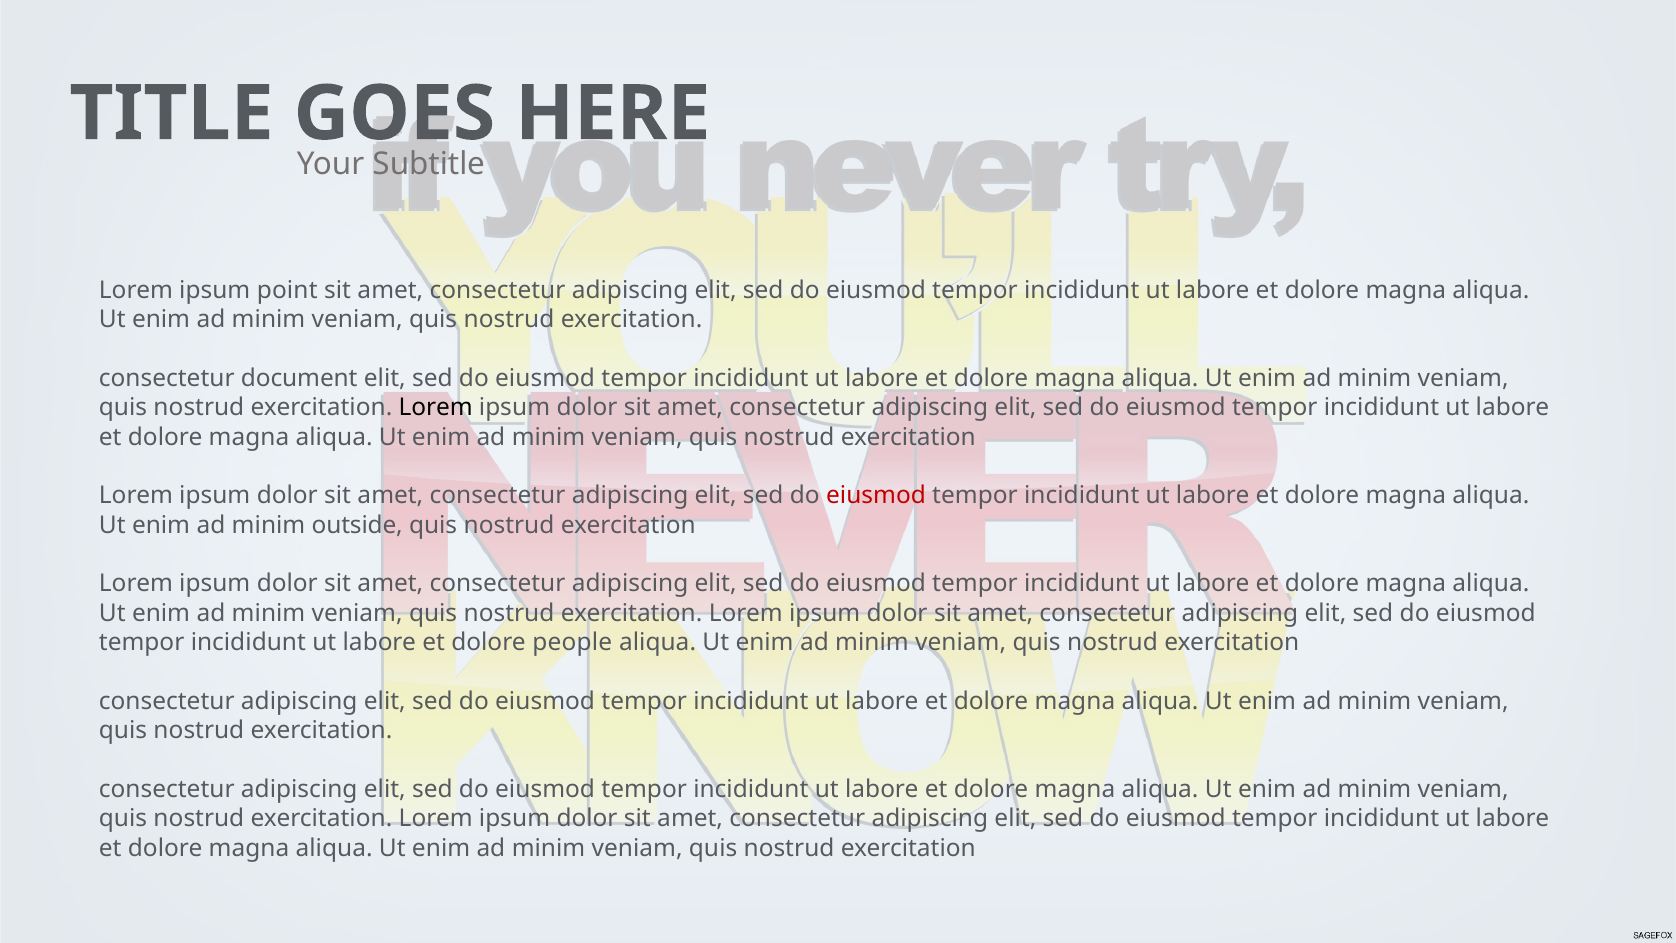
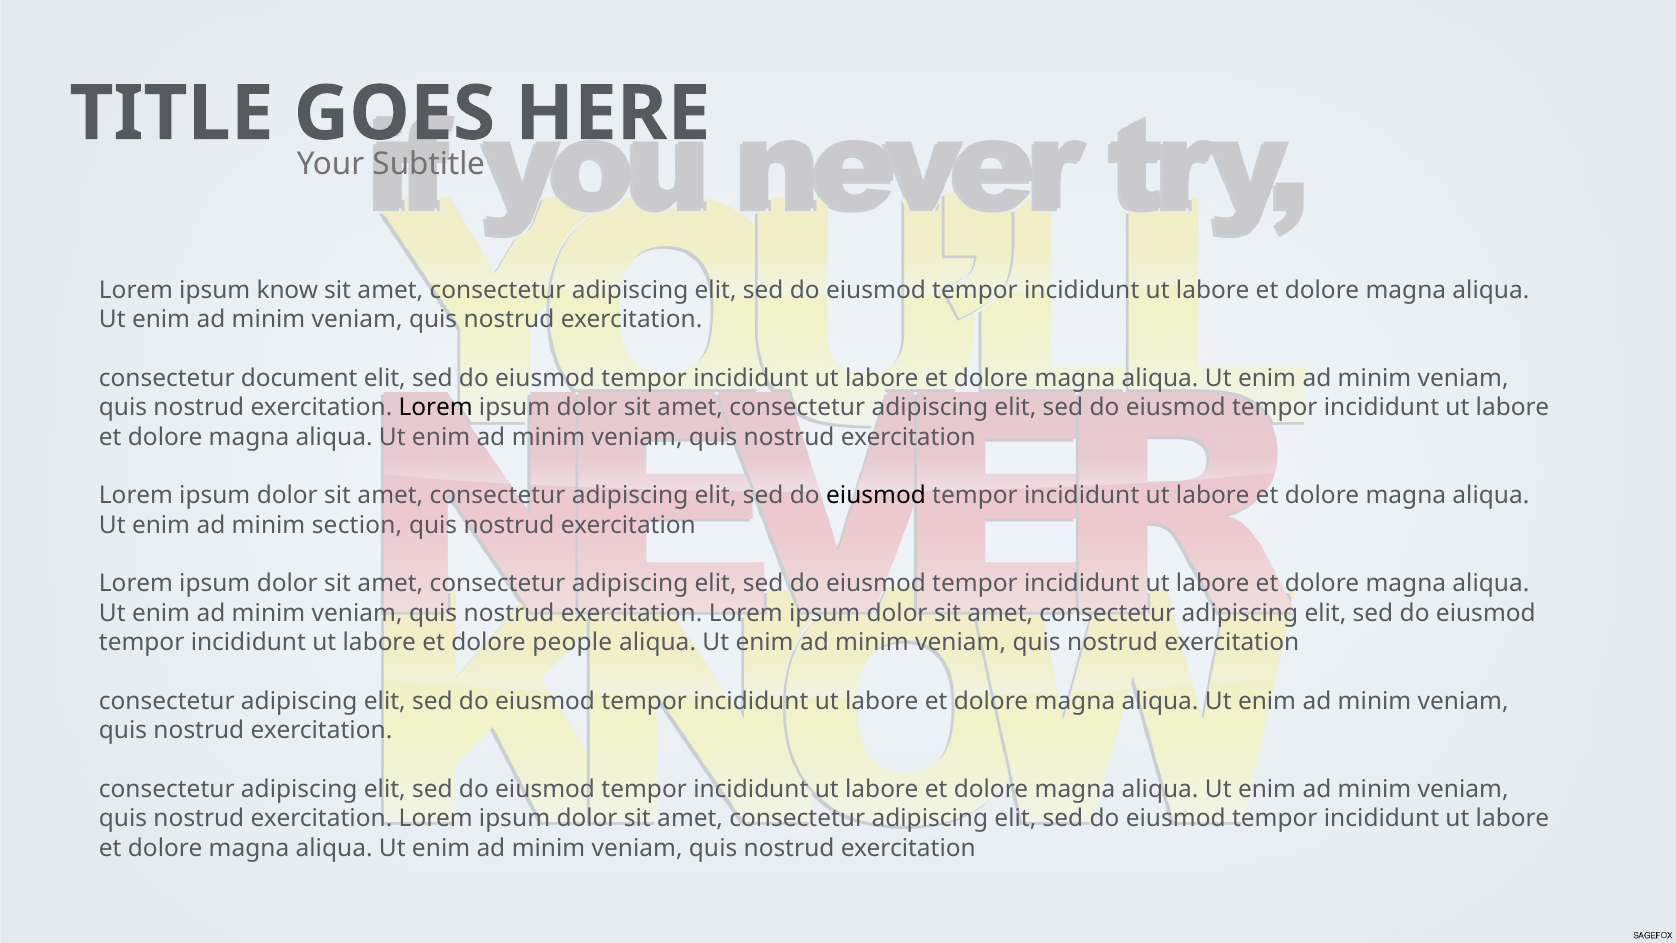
point: point -> know (287, 290)
eiusmod colour: red -> black (876, 496)
outside: outside -> section (357, 525)
